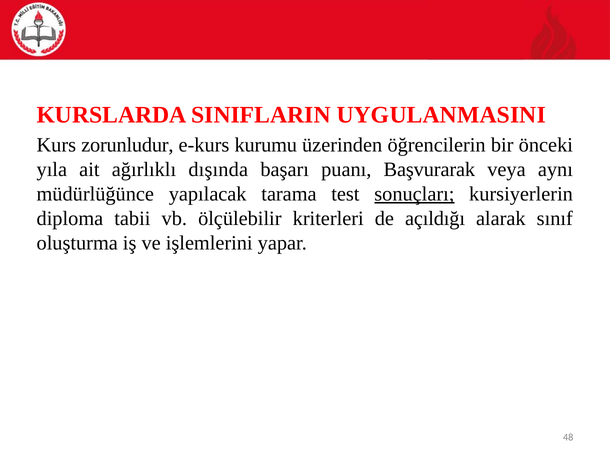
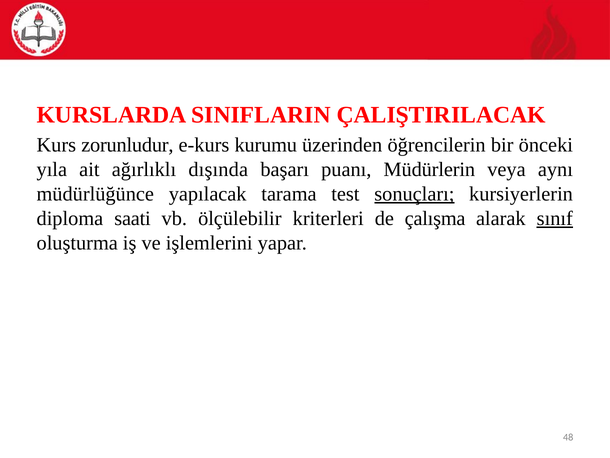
UYGULANMASINI: UYGULANMASINI -> ÇALIŞTIRILACAK (441, 115)
Başvurarak: Başvurarak -> Müdürlerin (429, 169)
tabii: tabii -> saati (132, 218)
açıldığı: açıldığı -> çalışma (435, 218)
sınıf underline: none -> present (555, 218)
